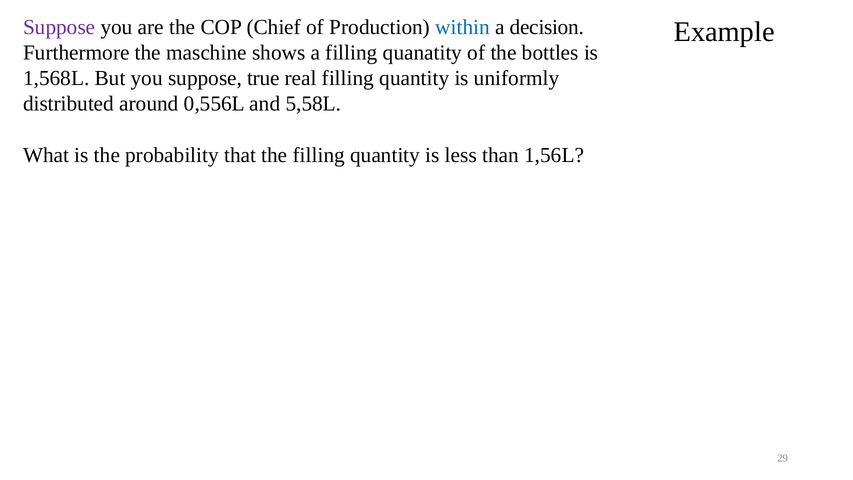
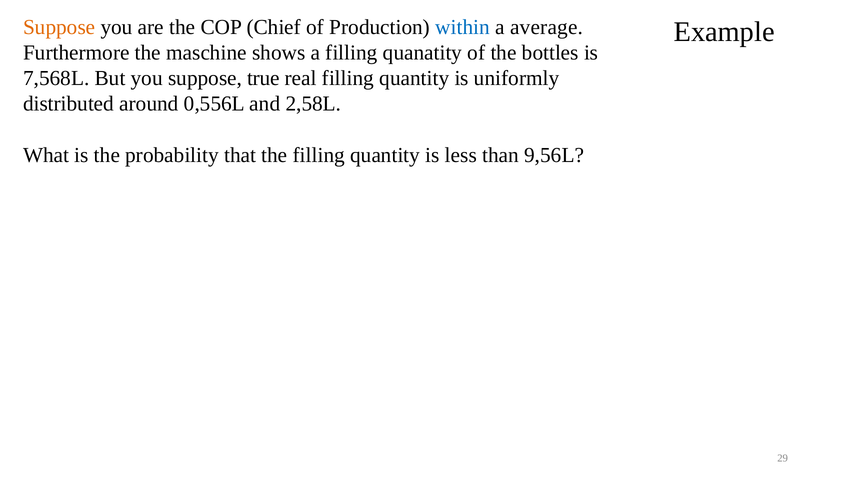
Suppose colour: purple -> orange (59, 27)
decision: decision -> average (547, 27)
1,568L: 1,568L -> 7,568L (56, 78)
5,58L: 5,58L -> 2,58L (313, 104)
1,56L: 1,56L -> 9,56L (554, 155)
